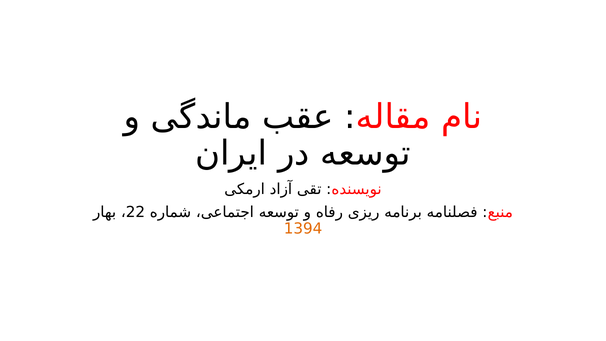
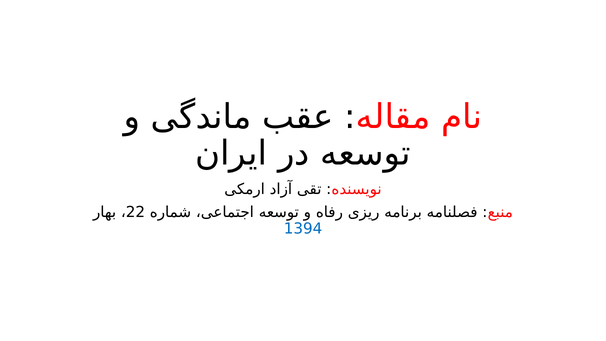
1394 colour: orange -> blue (303, 228)
